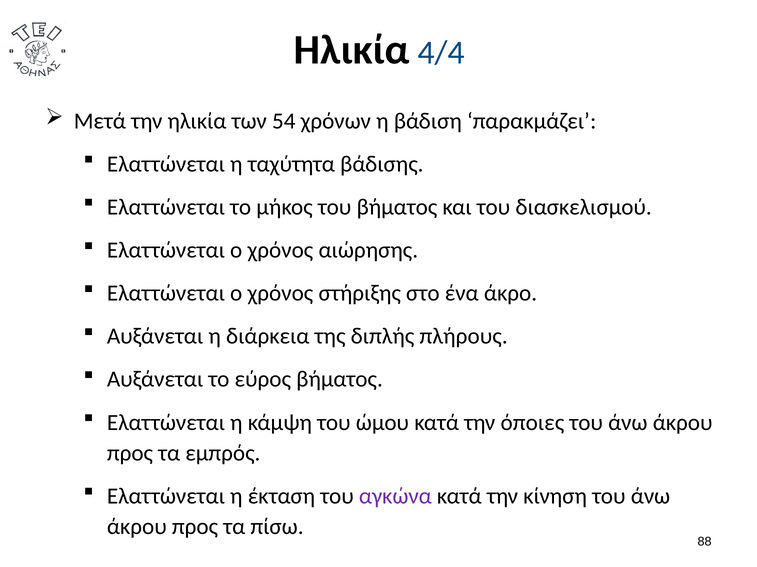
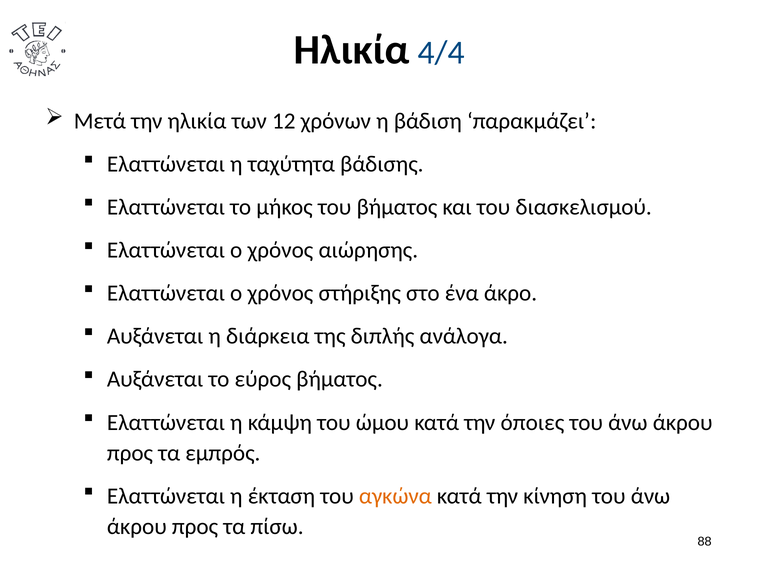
54: 54 -> 12 (284, 121)
πλήρους: πλήρους -> ανάλογα (464, 337)
αγκώνα colour: purple -> orange (395, 497)
